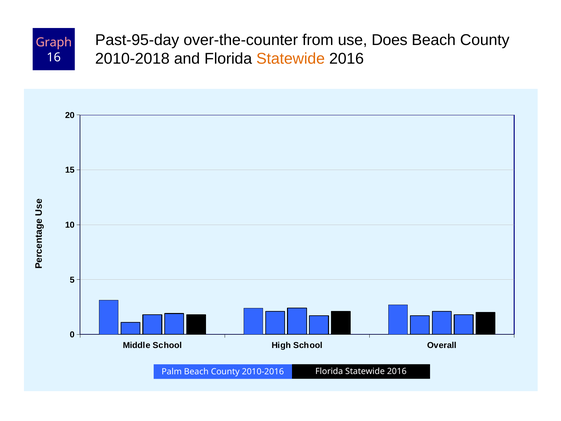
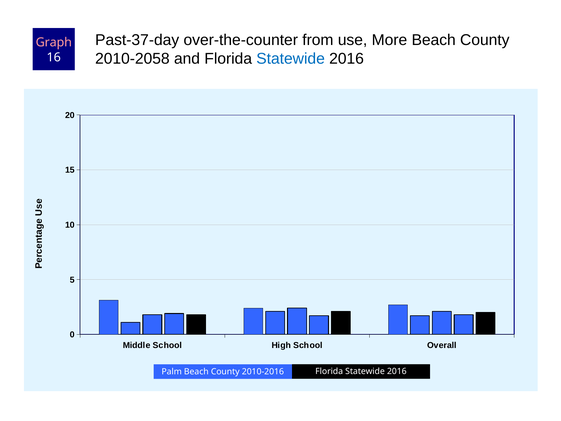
Past-95-day: Past-95-day -> Past-37-day (137, 40)
Does: Does -> More (389, 40)
2010-2018: 2010-2018 -> 2010-2058 (132, 59)
Statewide colour: orange -> blue (291, 59)
